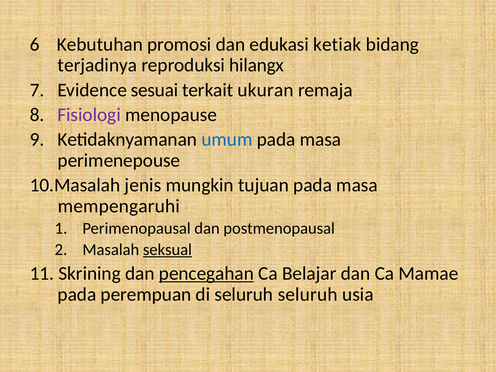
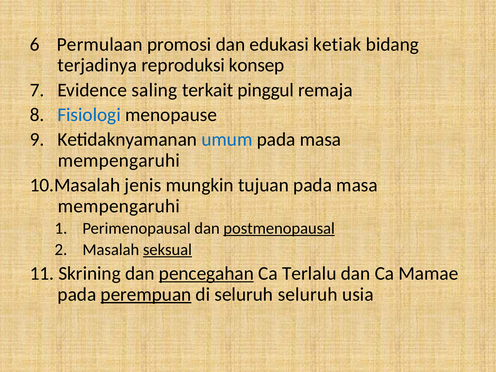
Kebutuhan: Kebutuhan -> Permulaan (100, 44)
hilangx: hilangx -> konsep (257, 65)
sesuai: sesuai -> saling (154, 90)
ukuran: ukuran -> pinggul (266, 90)
Fisiologi colour: purple -> blue (89, 115)
perimenepouse: perimenepouse -> mempengaruhi (119, 160)
postmenopausal underline: none -> present (279, 229)
Belajar: Belajar -> Terlalu (309, 274)
perempuan underline: none -> present (146, 294)
